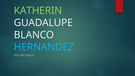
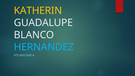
KATHERIN colour: light green -> yellow (38, 11)
